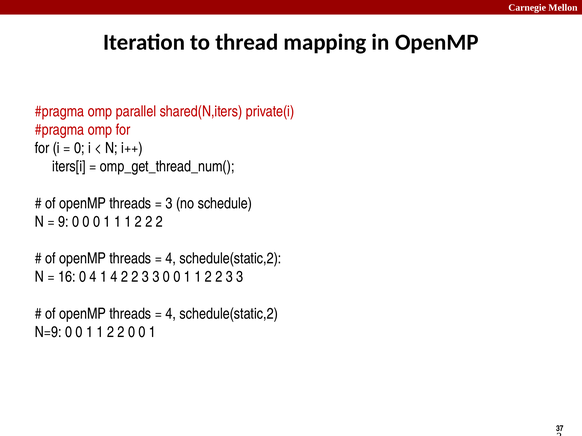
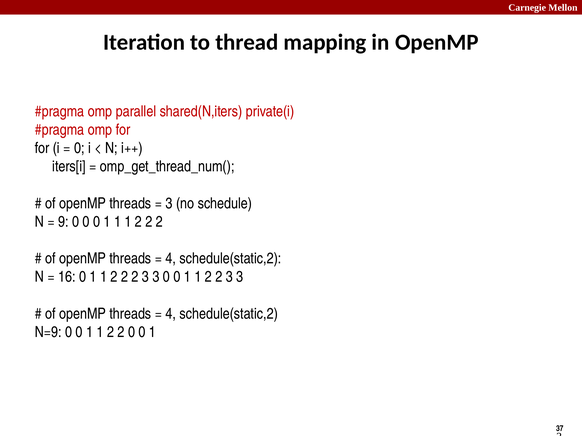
16 0 4: 4 -> 1 (93, 277)
4: 4 -> 2 (114, 277)
